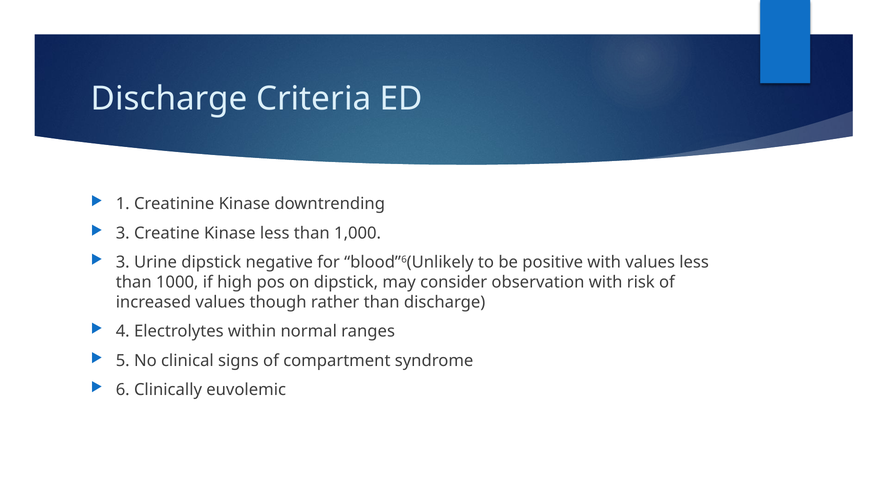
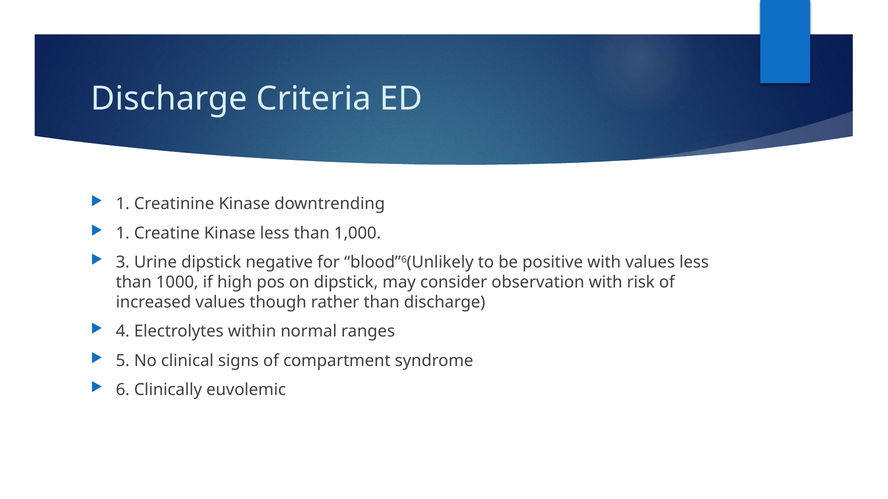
3: 3 -> 1 (123, 233)
